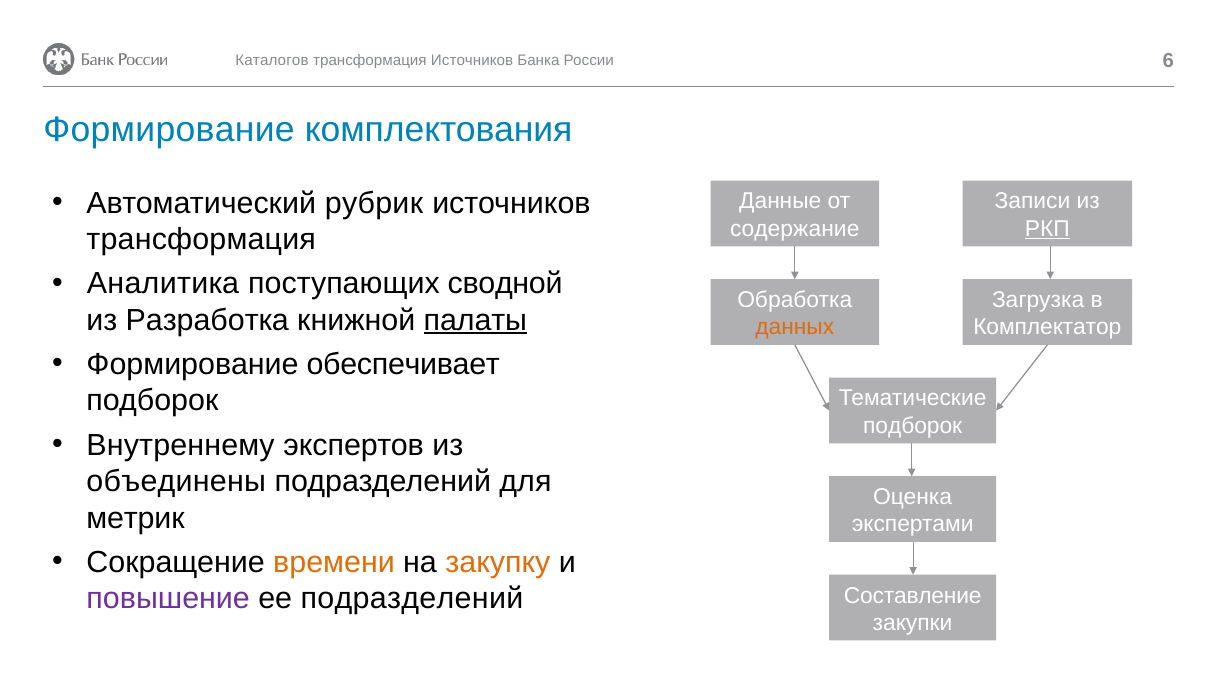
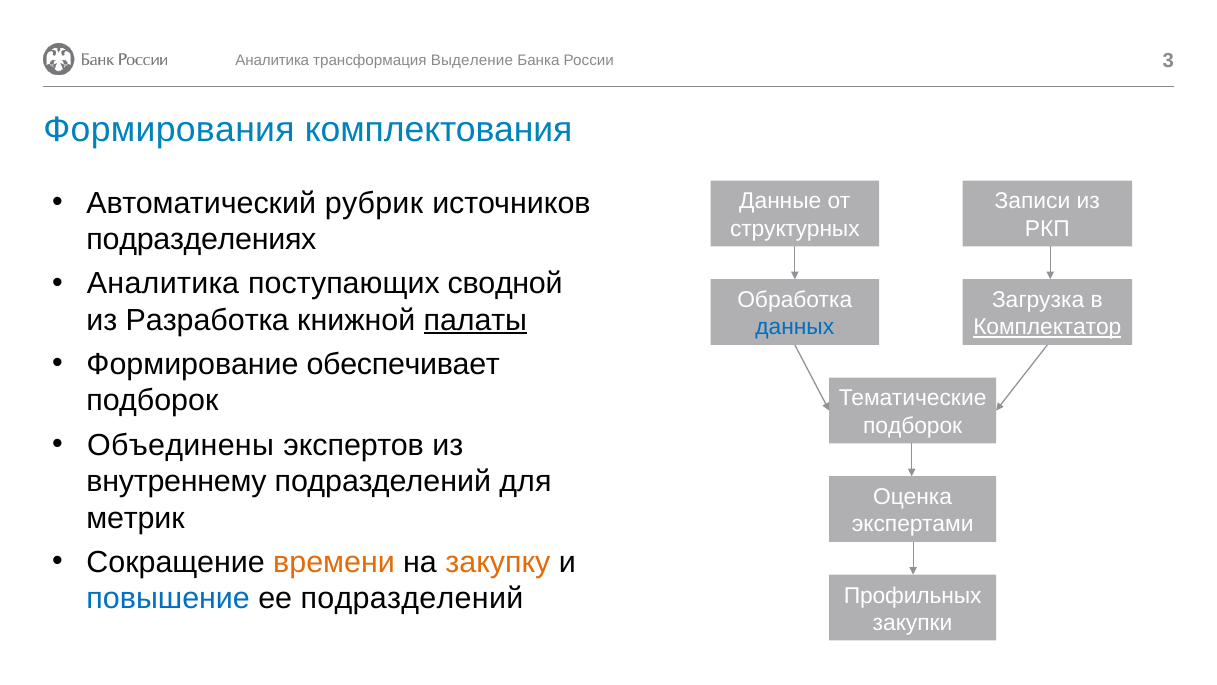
Каталогов: Каталогов -> Аналитика (272, 60)
трансформация Источников: Источников -> Выделение (472, 60)
6: 6 -> 3 (1168, 61)
Формирование: Формирование -> Формирования (169, 130)
содержание: содержание -> структурных (795, 229)
РКП underline: present -> none (1047, 229)
трансформация: трансформация -> подразделениях (201, 239)
данных colour: orange -> blue (795, 327)
Комплектатор underline: none -> present (1047, 327)
Внутреннему: Внутреннему -> Объединены (181, 445)
объединены: объединены -> внутреннему (177, 481)
повышение colour: purple -> blue (168, 598)
Составление: Составление -> Профильных (913, 595)
